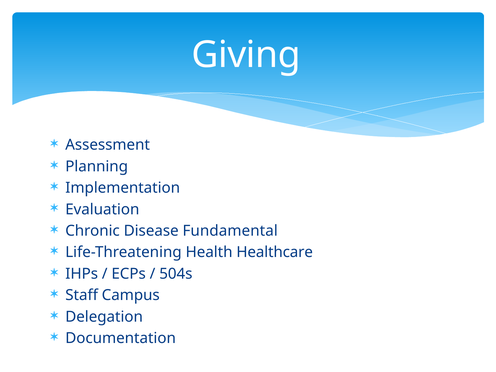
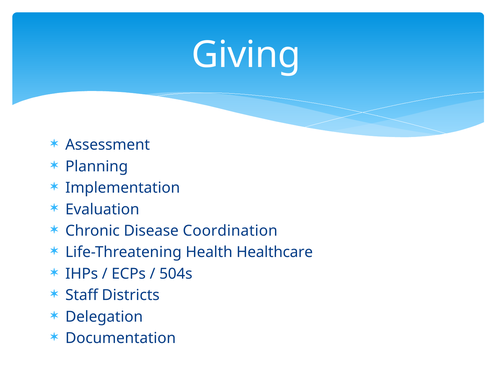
Fundamental: Fundamental -> Coordination (230, 231)
Campus: Campus -> Districts (131, 295)
